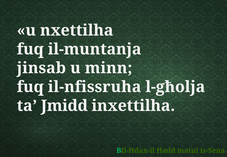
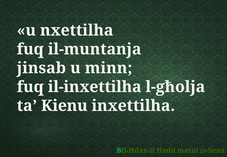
il-nfissruha: il-nfissruha -> il-inxettilha (95, 87)
Jmidd: Jmidd -> Kienu (64, 106)
